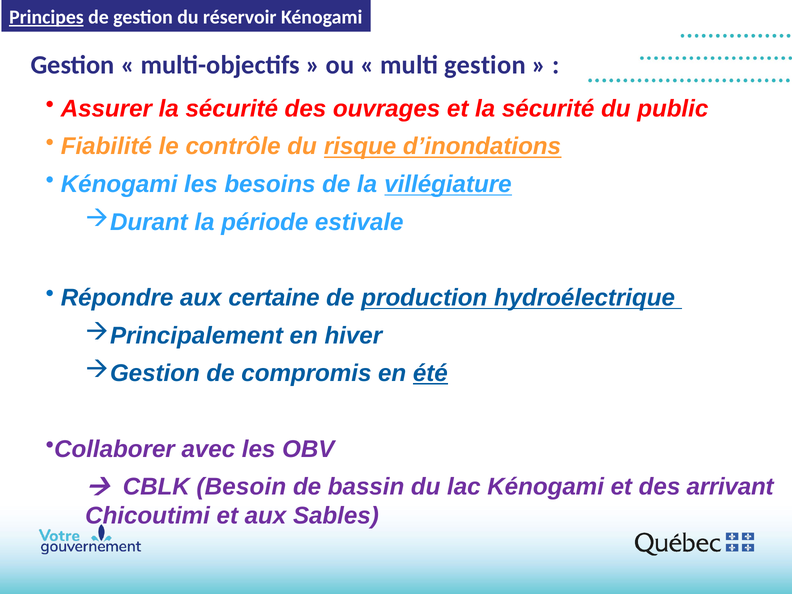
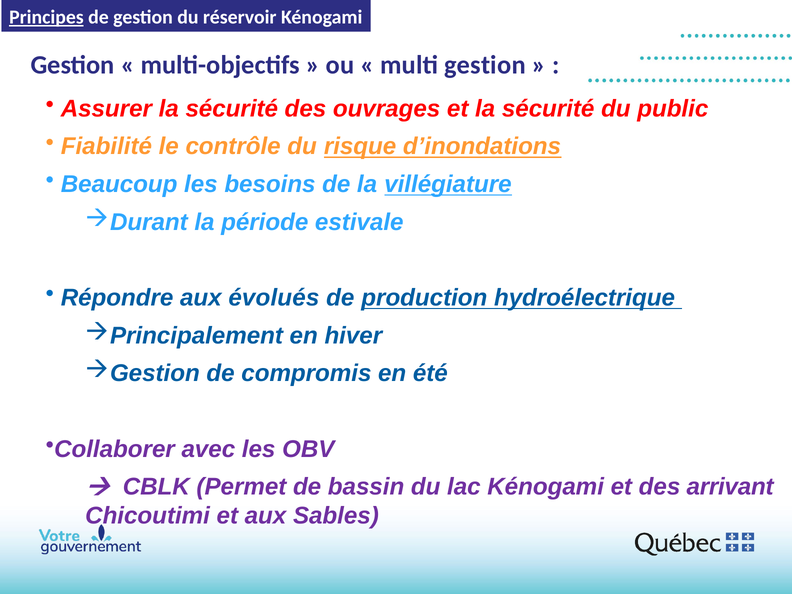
Kénogami: Kénogami -> Beaucoup (119, 184)
certaine: certaine -> évolués (274, 298)
été underline: present -> none (430, 373)
Besoin: Besoin -> Permet (241, 487)
